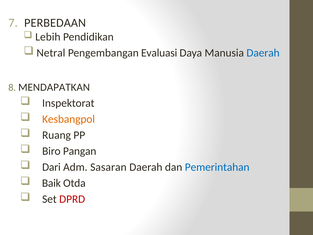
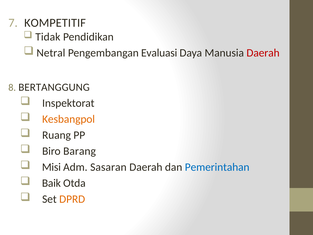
PERBEDAAN: PERBEDAAN -> KOMPETITIF (55, 23)
Lebih: Lebih -> Tidak (48, 37)
Daerah colour: blue -> red (263, 53)
MENDAPATKAN: MENDAPATKAN -> BERTANGGUNG (54, 87)
Pangan: Pangan -> Barang (80, 151)
Dari: Dari -> Misi (51, 167)
DPRD colour: red -> orange (72, 199)
